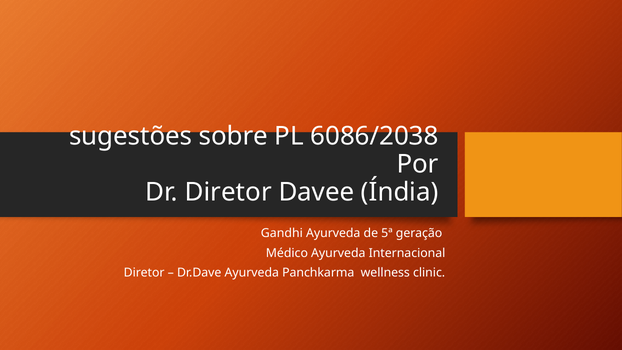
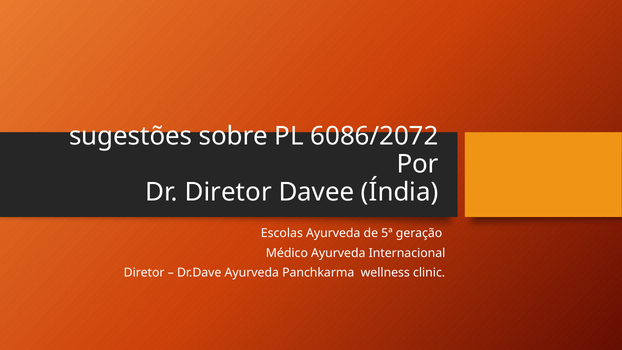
6086/2038: 6086/2038 -> 6086/2072 (374, 136)
Gandhi: Gandhi -> Escolas (282, 233)
